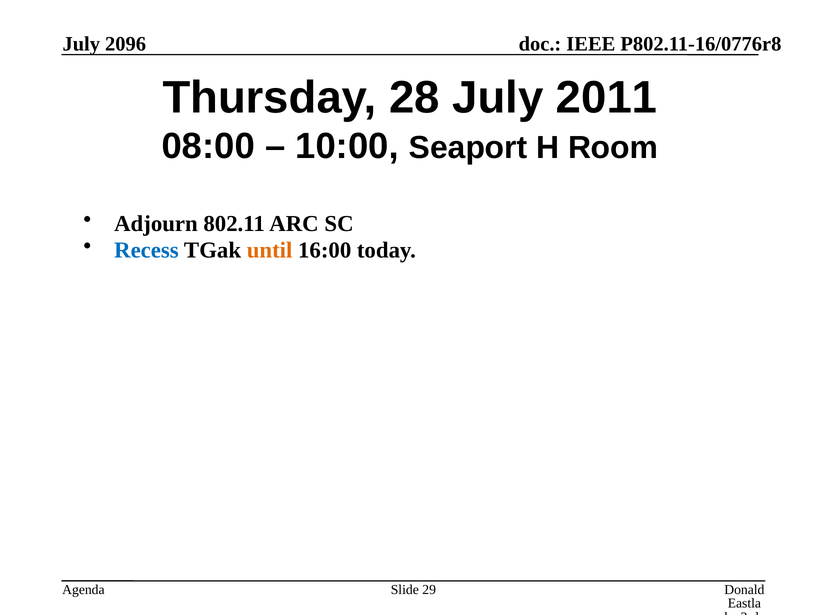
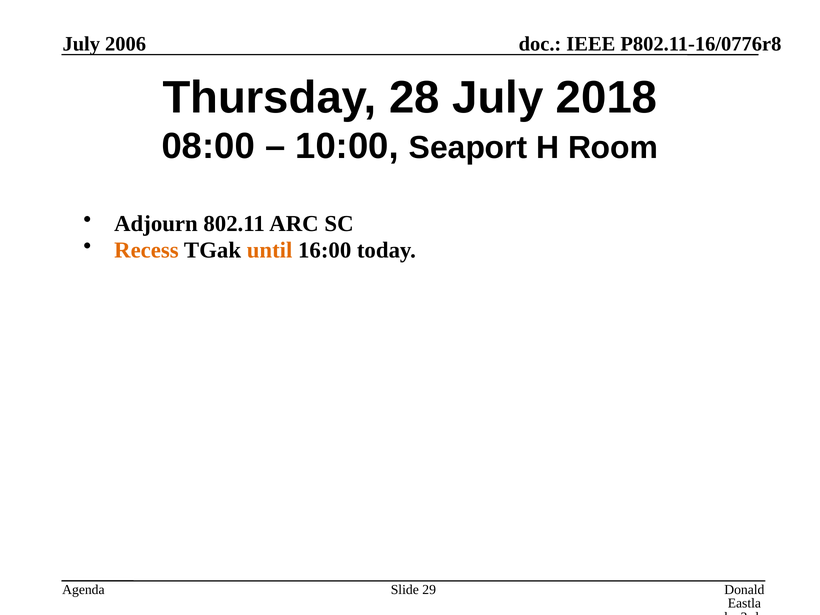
2096: 2096 -> 2006 (126, 44)
2011: 2011 -> 2018 (607, 97)
Recess colour: blue -> orange (146, 250)
